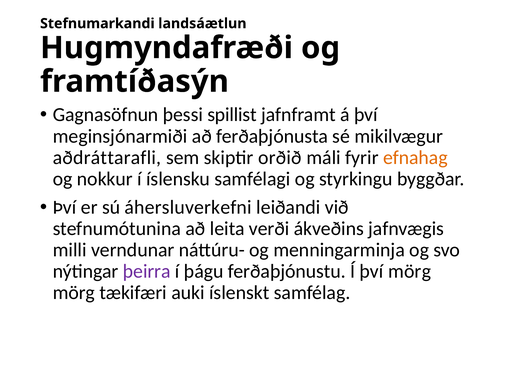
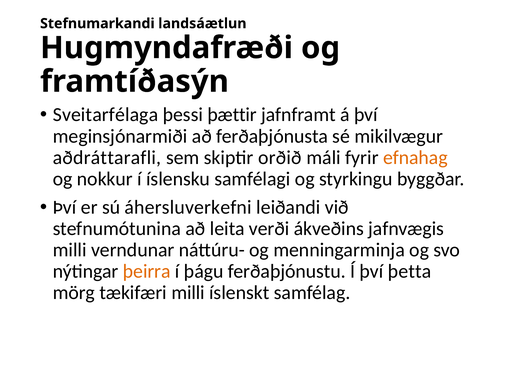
Gagnasöfnun: Gagnasöfnun -> Sveitarfélaga (105, 115)
spillist: spillist -> þættir (232, 115)
þeirra colour: purple -> orange (147, 271)
því mörg: mörg -> þetta (410, 271)
tækifæri auki: auki -> milli (188, 293)
